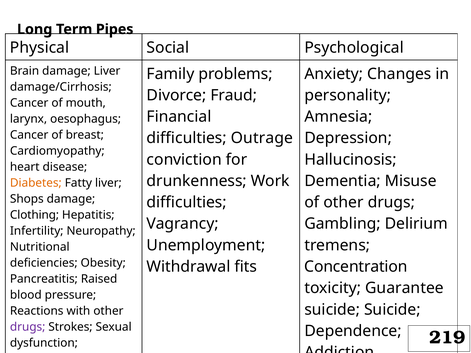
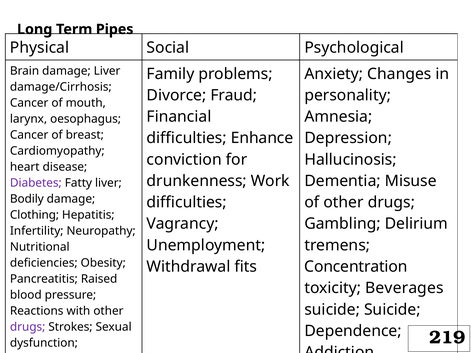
Outrage: Outrage -> Enhance (262, 138)
Diabetes colour: orange -> purple (36, 183)
Shops: Shops -> Bodily (27, 199)
Guarantee: Guarantee -> Beverages (404, 288)
